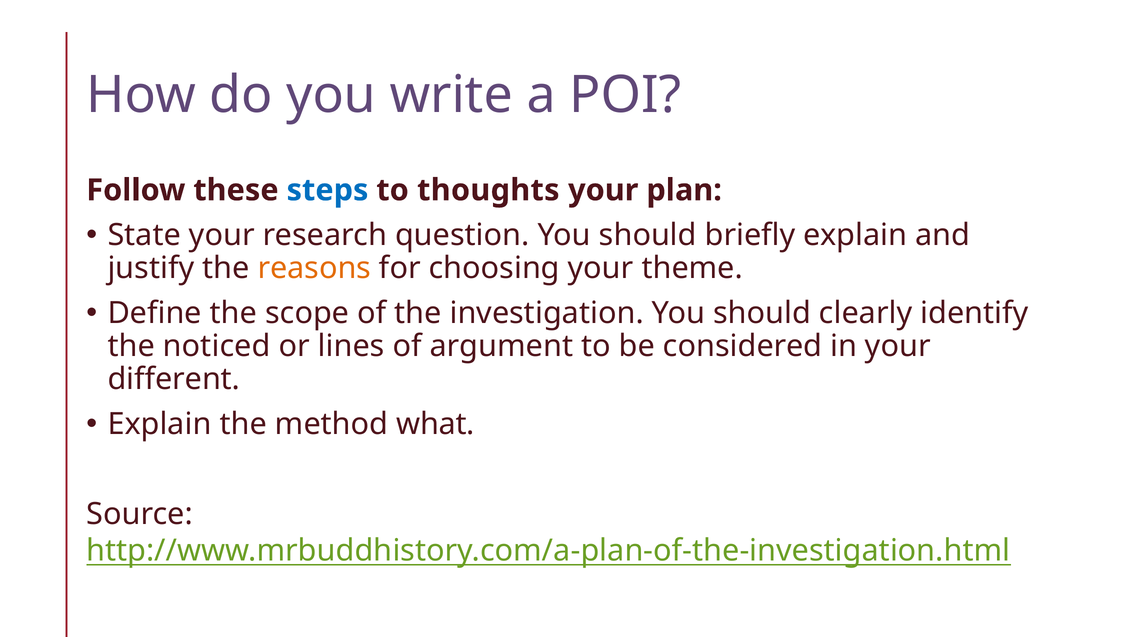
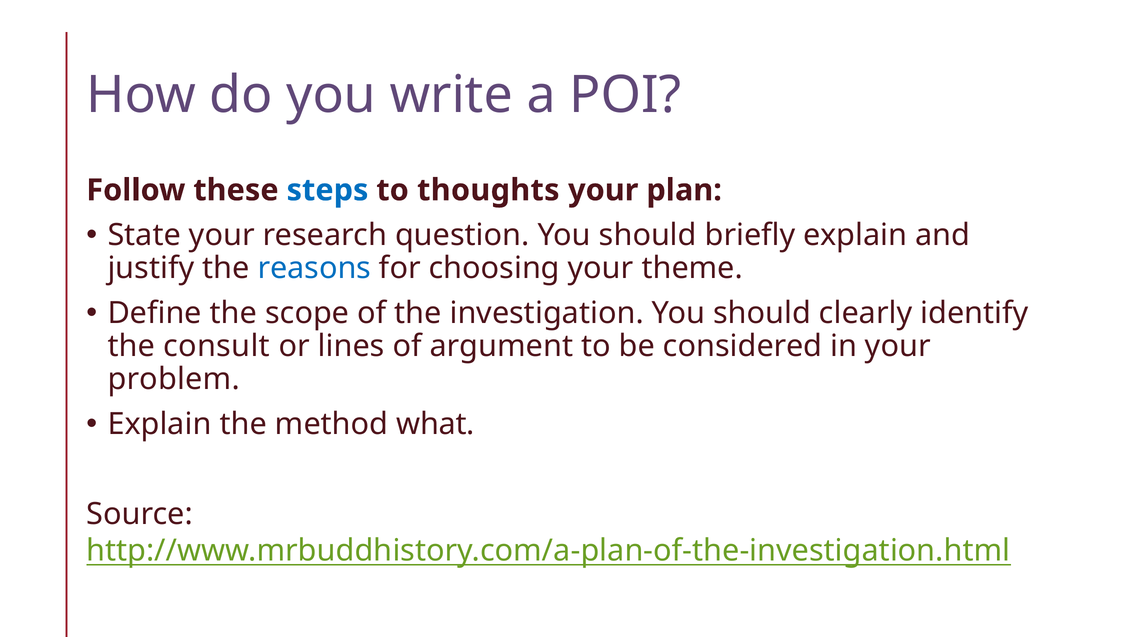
reasons colour: orange -> blue (314, 268)
noticed: noticed -> consult (217, 346)
different: different -> problem (174, 379)
